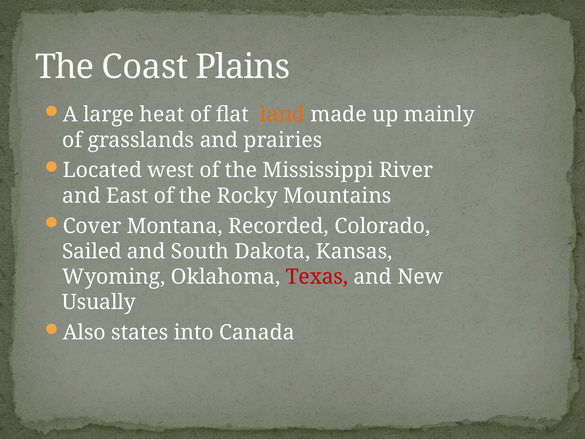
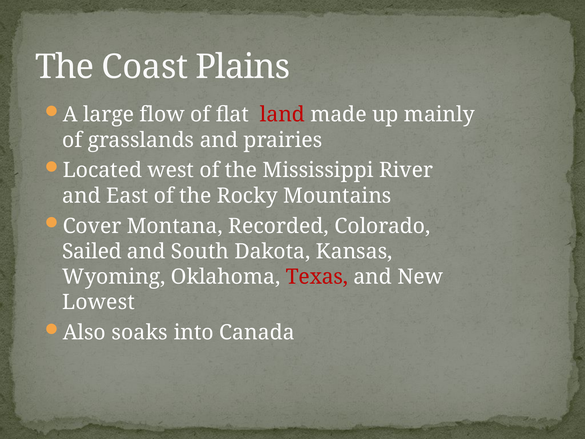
heat: heat -> flow (162, 115)
land colour: orange -> red (282, 115)
Usually: Usually -> Lowest (99, 302)
states: states -> soaks (140, 332)
